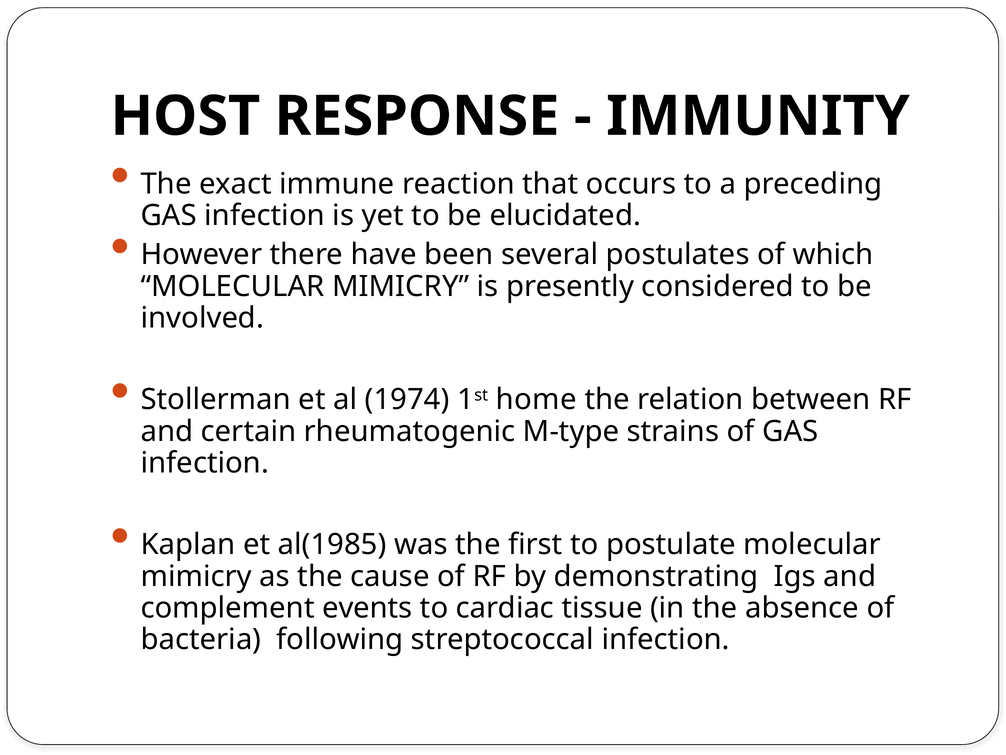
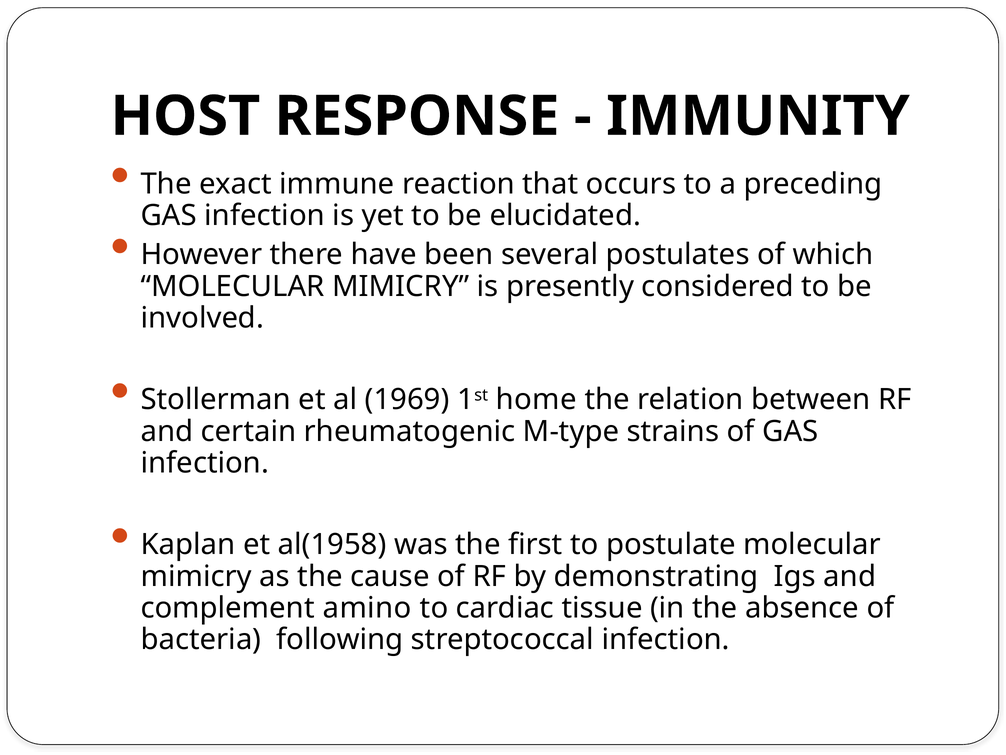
1974: 1974 -> 1969 (407, 399)
al(1985: al(1985 -> al(1958 (332, 544)
events: events -> amino (367, 608)
